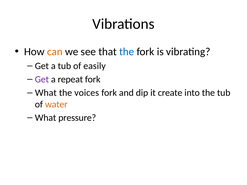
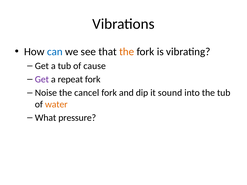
can colour: orange -> blue (55, 52)
the colour: blue -> orange (127, 52)
easily: easily -> cause (95, 66)
What: What -> Noise (46, 93)
voices: voices -> cancel (87, 93)
create: create -> sound (170, 93)
